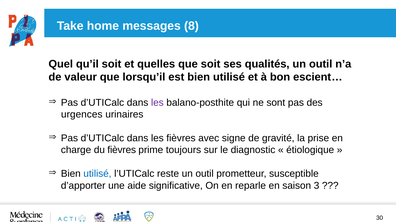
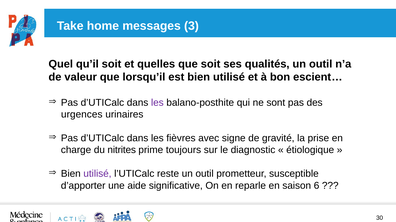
8: 8 -> 3 (191, 26)
du fièvres: fièvres -> nitrites (122, 151)
utilisé colour: blue -> purple (97, 174)
3: 3 -> 6 (317, 186)
